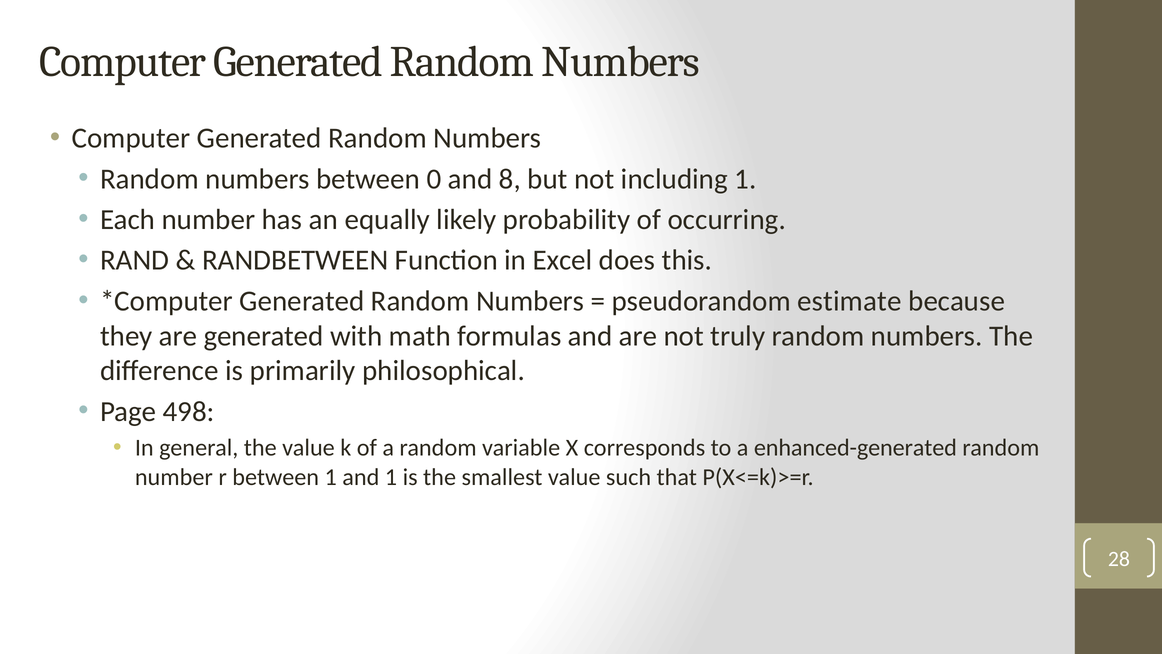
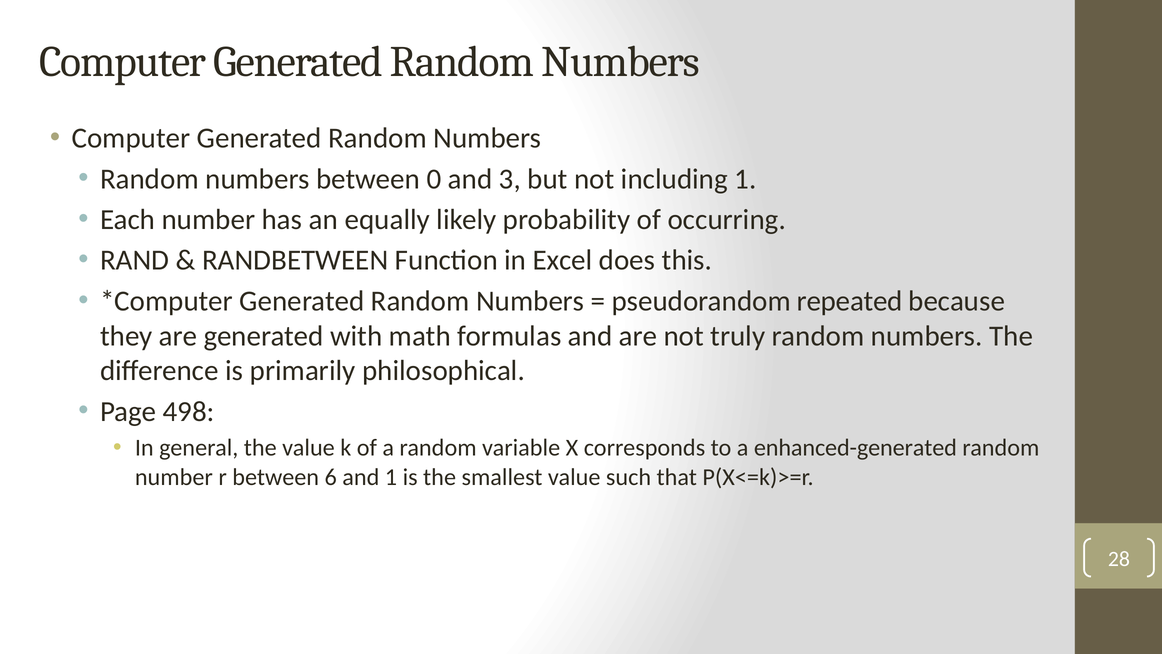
8: 8 -> 3 (510, 179)
estimate: estimate -> repeated (850, 301)
between 1: 1 -> 6 (331, 477)
